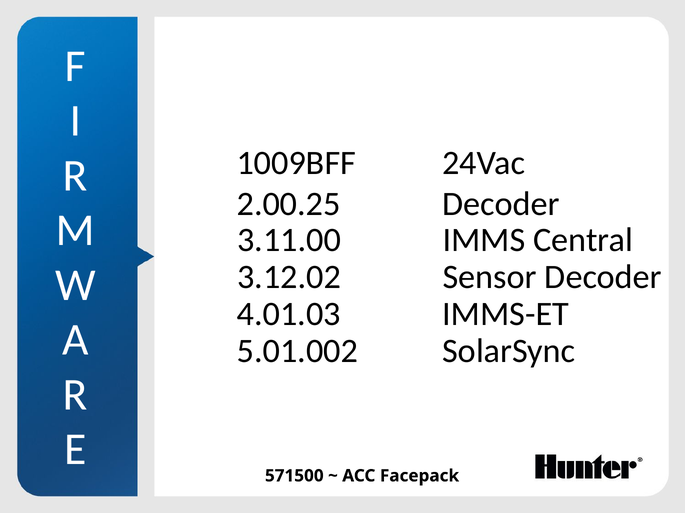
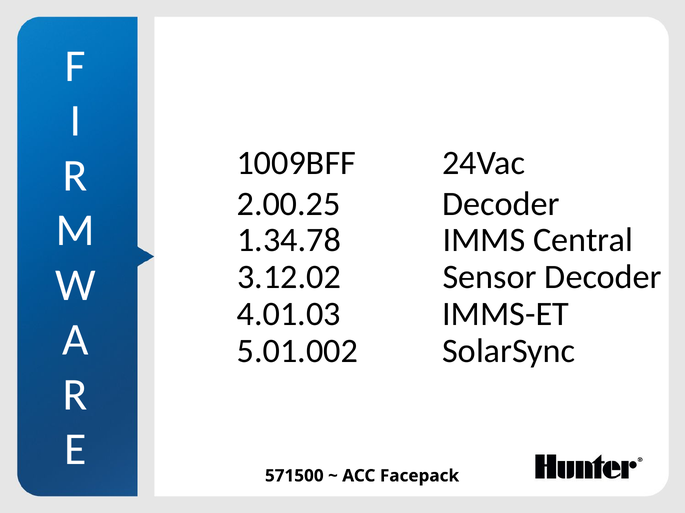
3.11.00: 3.11.00 -> 1.34.78 (289, 240)
